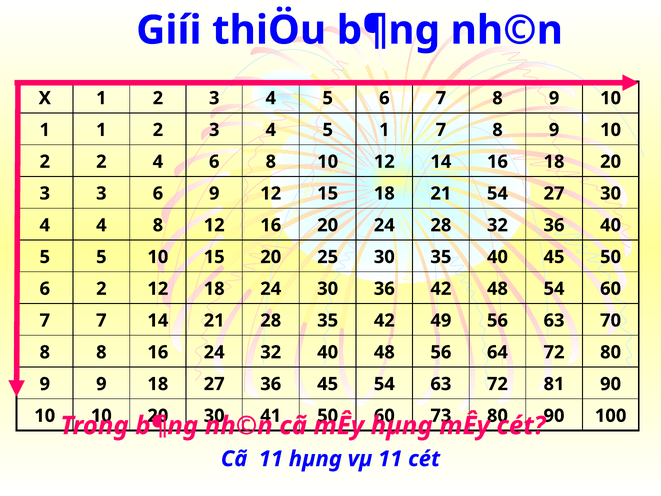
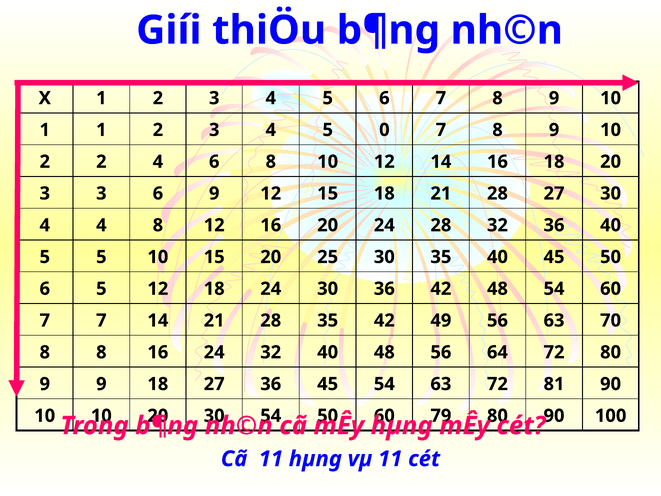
5 1: 1 -> 0 (384, 130)
18 21 54: 54 -> 28 (497, 193)
6 2: 2 -> 5 (101, 289)
41: 41 -> 54 (271, 416)
73: 73 -> 79 (441, 416)
